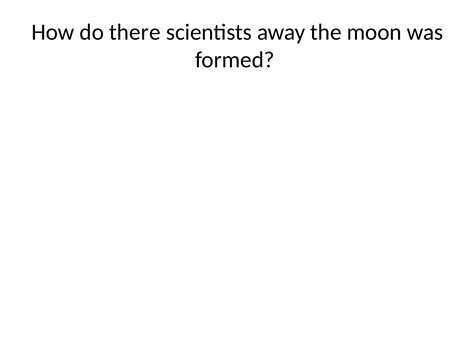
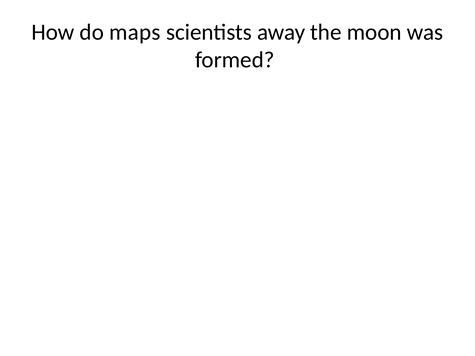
there: there -> maps (135, 32)
